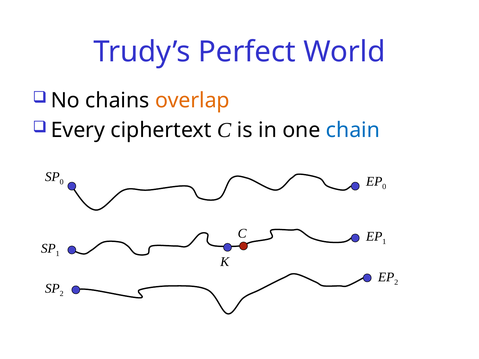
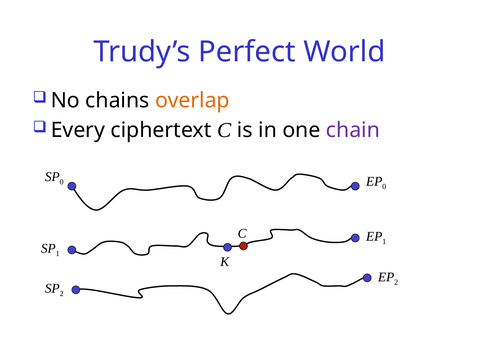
chain colour: blue -> purple (353, 130)
